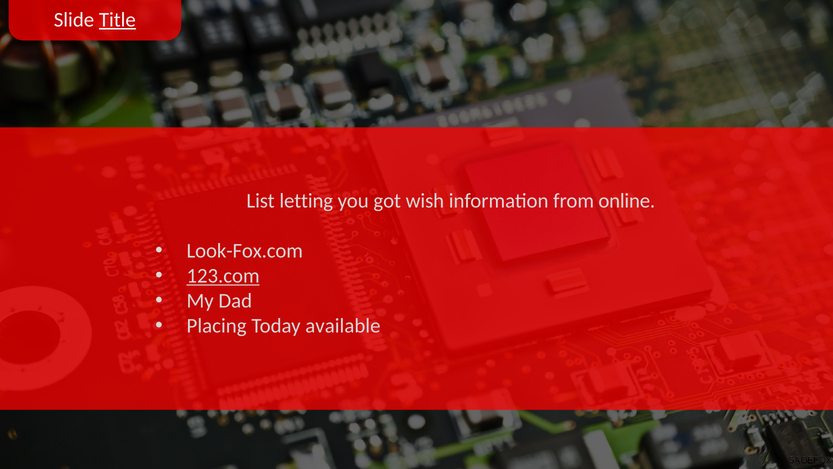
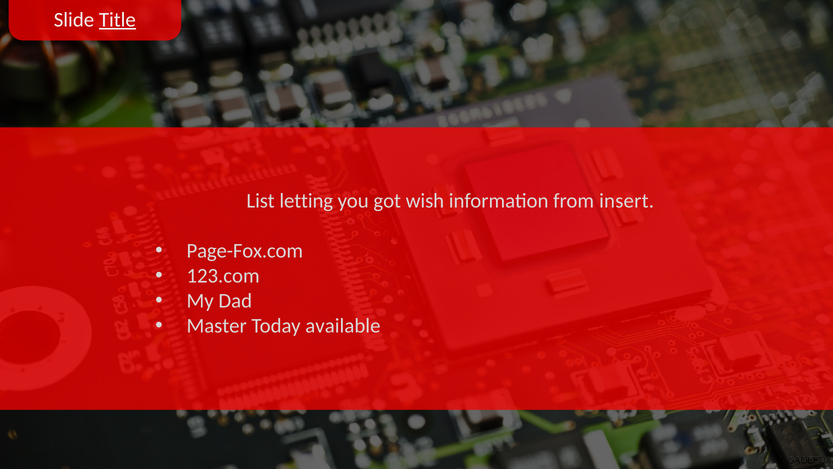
online: online -> insert (627, 201)
Look-Fox.com: Look-Fox.com -> Page-Fox.com (245, 251)
123.com underline: present -> none (223, 276)
Placing: Placing -> Master (217, 326)
